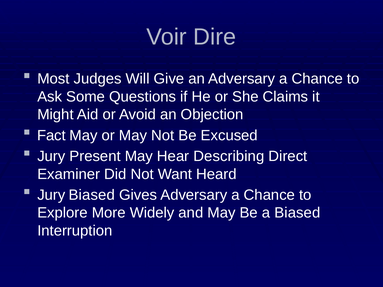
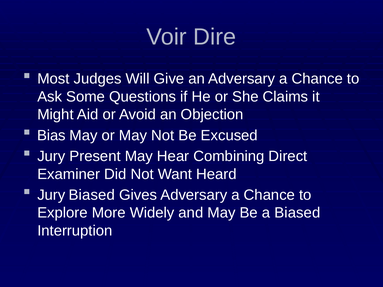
Fact: Fact -> Bias (51, 135)
Describing: Describing -> Combining (229, 156)
